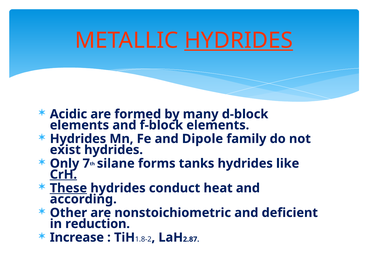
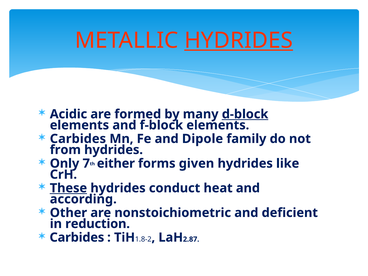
d-block underline: none -> present (245, 114)
Hydrides: Hydrides -> Carbides (78, 139)
exist: exist -> from (65, 150)
silane: silane -> either (116, 163)
tanks: tanks -> given (196, 163)
CrH underline: present -> none (63, 174)
Increase: Increase -> Carbides (77, 237)
